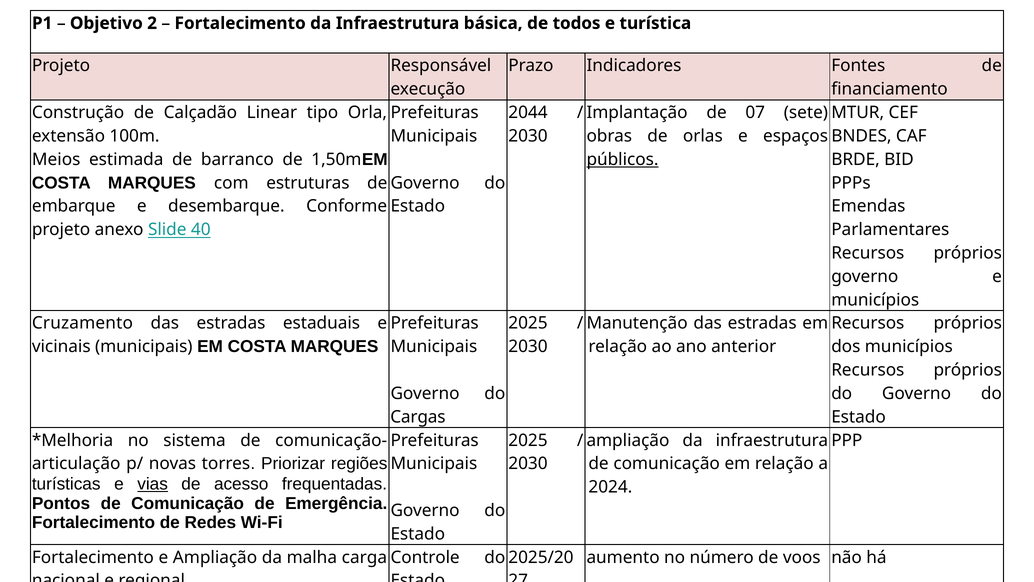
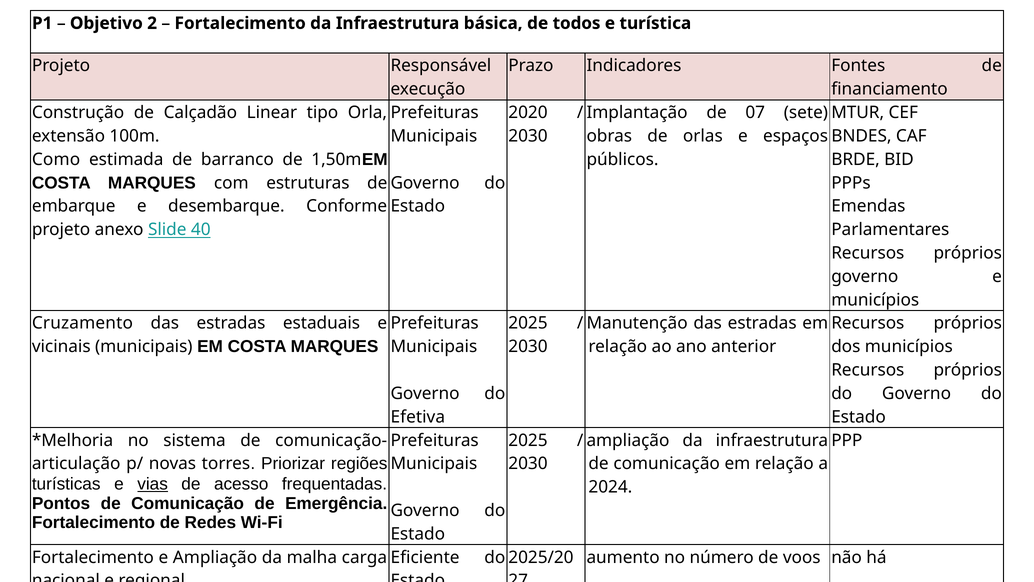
2044: 2044 -> 2020 (528, 113)
Meios: Meios -> Como (56, 159)
públicos underline: present -> none (623, 159)
Cargas: Cargas -> Efetiva (418, 417)
Controle: Controle -> Eficiente (425, 557)
